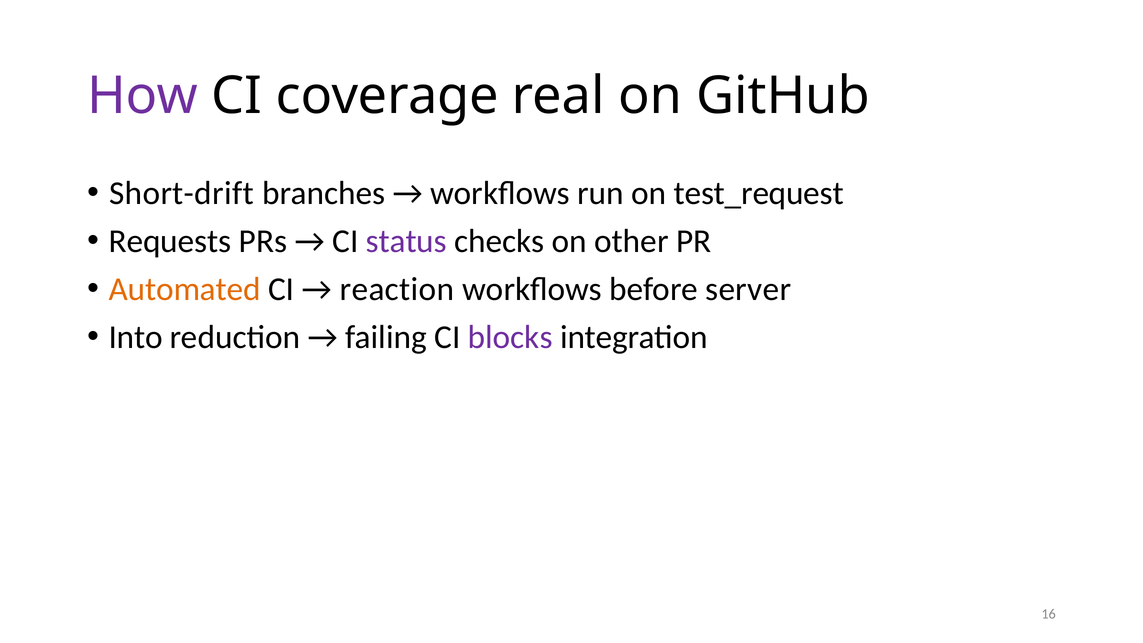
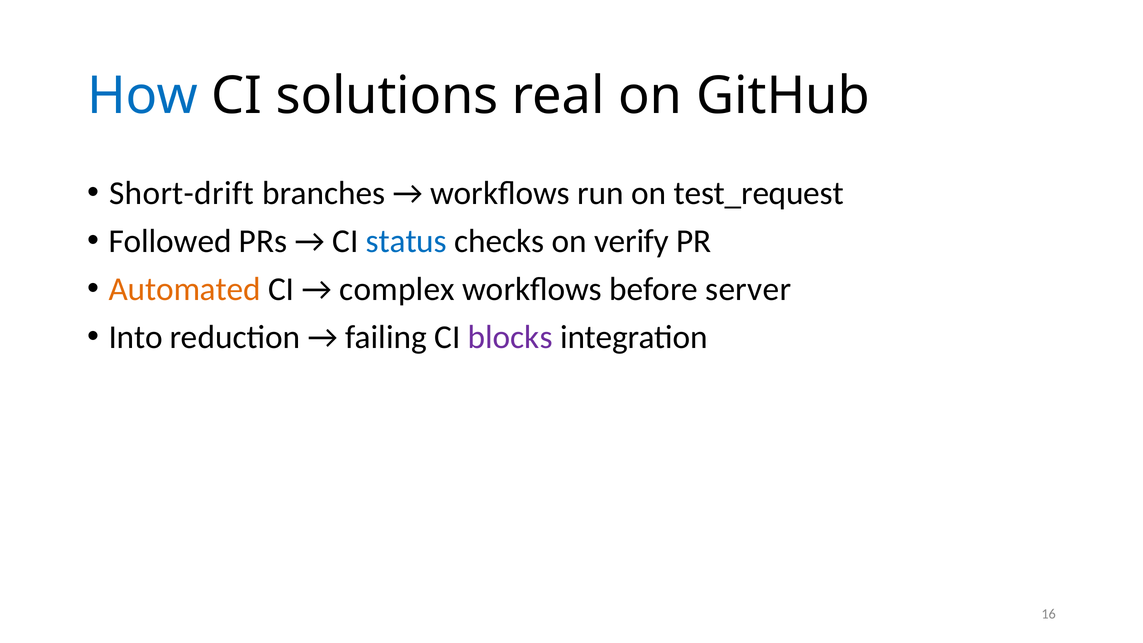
How colour: purple -> blue (143, 96)
coverage: coverage -> solutions (387, 96)
Requests: Requests -> Followed (170, 241)
status colour: purple -> blue (406, 241)
other: other -> verify (632, 241)
reaction: reaction -> complex (397, 289)
